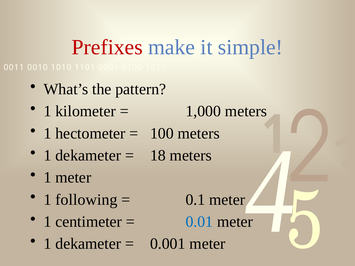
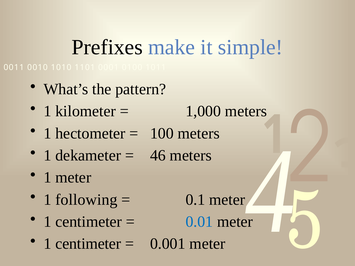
Prefixes colour: red -> black (107, 47)
18: 18 -> 46 (158, 156)
dekameter: dekameter -> centimeter (88, 244)
